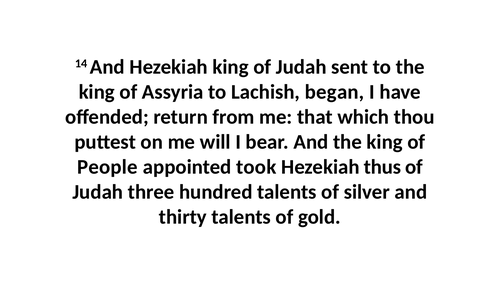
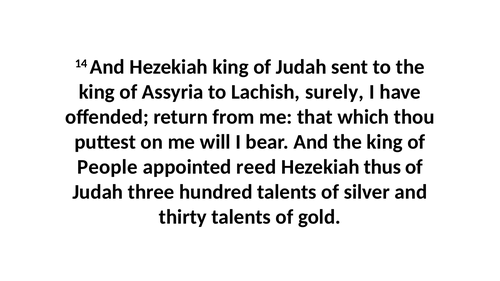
began: began -> surely (335, 92)
took: took -> reed (256, 167)
